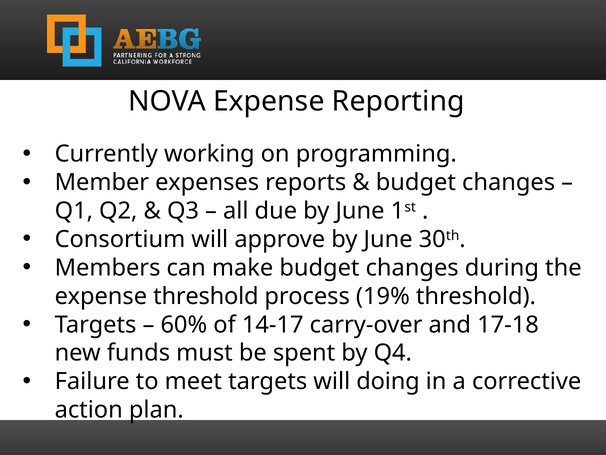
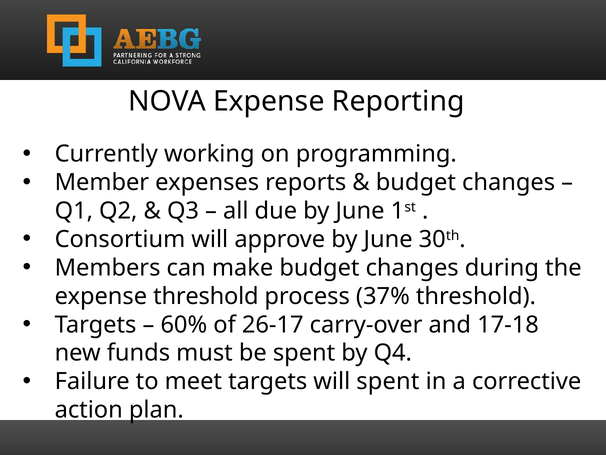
19%: 19% -> 37% (383, 296)
14-17: 14-17 -> 26-17 (273, 324)
will doing: doing -> spent (388, 381)
